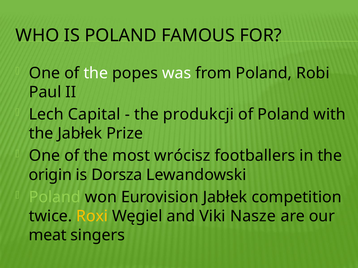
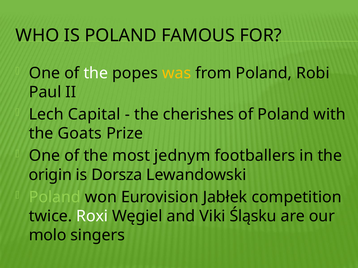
was colour: white -> yellow (177, 73)
produkcji: produkcji -> cherishes (199, 115)
the Jabłek: Jabłek -> Goats (80, 134)
wrócisz: wrócisz -> jednym (182, 156)
Roxi colour: yellow -> white (92, 217)
Nasze: Nasze -> Śląsku (253, 217)
meat: meat -> molo (48, 236)
